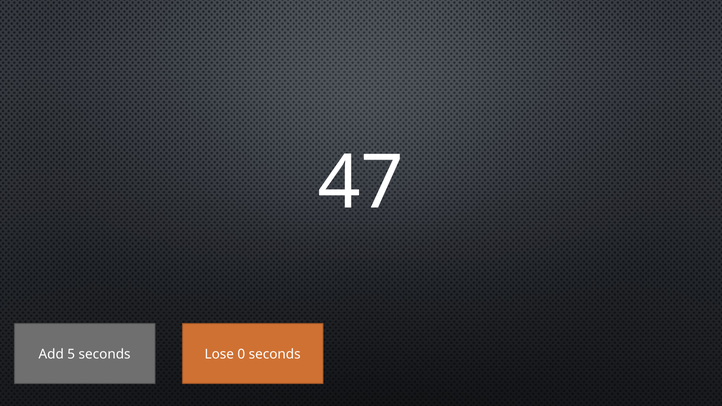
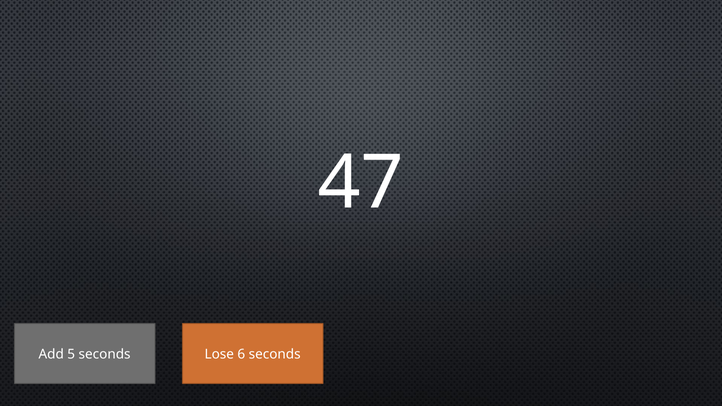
0: 0 -> 6 (241, 355)
